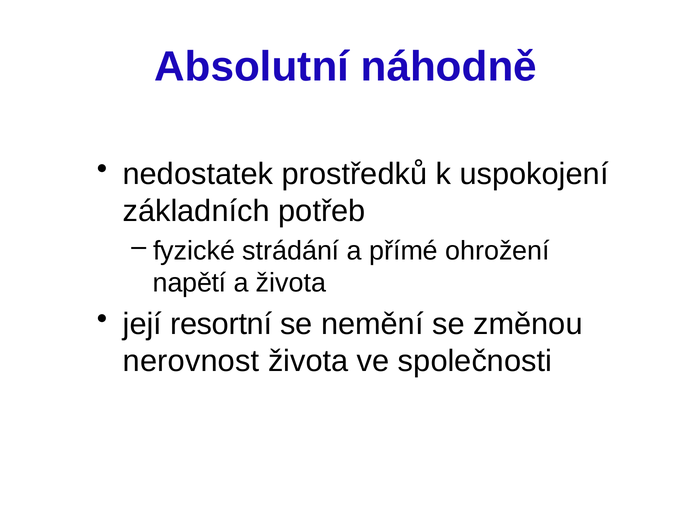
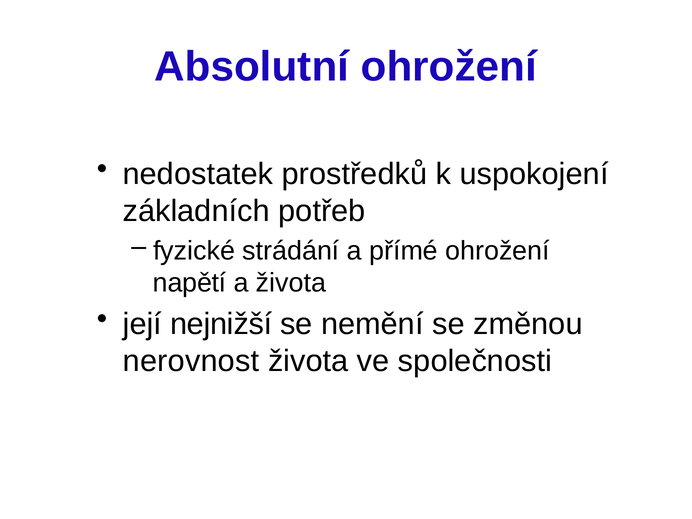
Absolutní náhodně: náhodně -> ohrožení (449, 67)
resortní: resortní -> nejnižší (221, 324)
